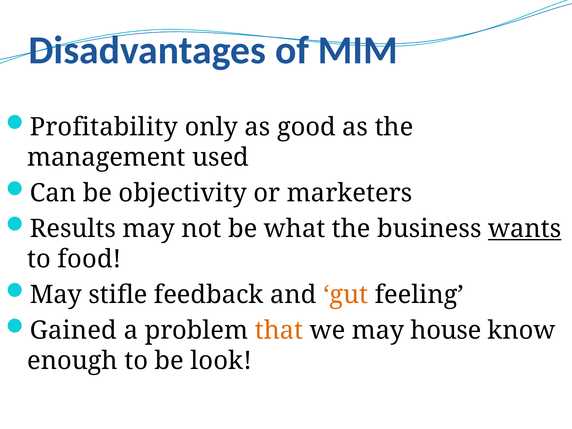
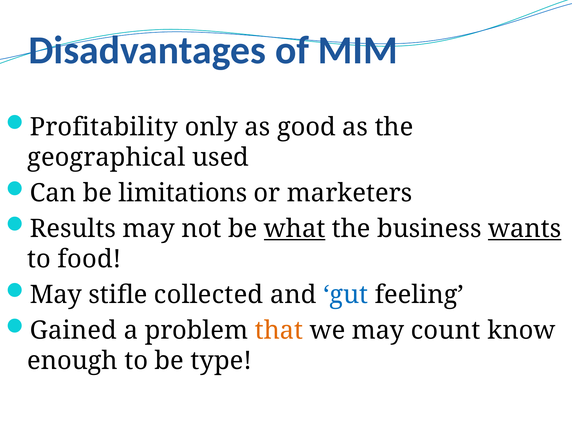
management: management -> geographical (106, 157)
objectivity: objectivity -> limitations (183, 193)
what underline: none -> present (295, 229)
feedback: feedback -> collected (209, 295)
gut colour: orange -> blue (346, 295)
house: house -> count (446, 330)
look: look -> type (221, 361)
